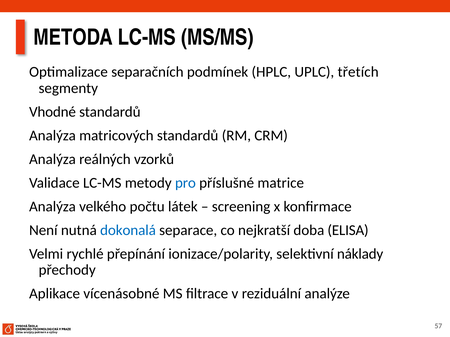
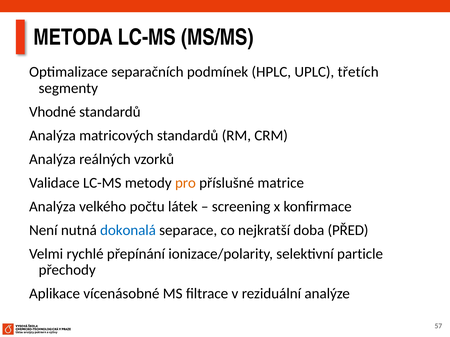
pro colour: blue -> orange (185, 183)
ELISA: ELISA -> PŘED (348, 230)
náklady: náklady -> particle (360, 254)
